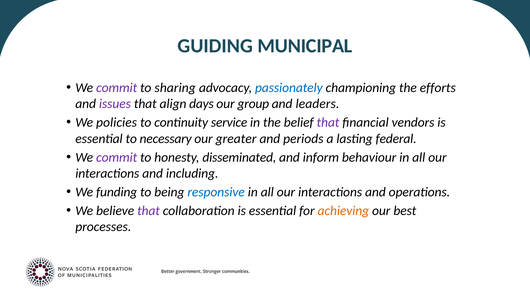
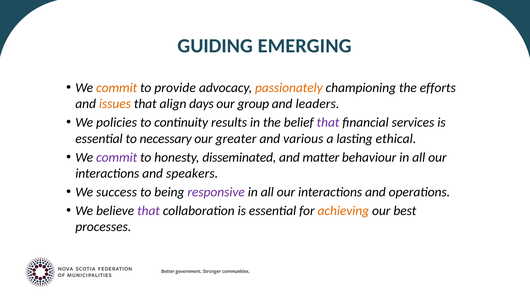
MUNICIPAL: MUNICIPAL -> EMERGING (305, 46)
commit colour: purple -> orange (117, 88)
sharing: sharing -> provide (175, 88)
passionately colour: blue -> orange (289, 88)
issues colour: purple -> orange (115, 104)
service: service -> results (229, 123)
vendors: vendors -> services (413, 123)
periods: periods -> various (303, 139)
federal: federal -> ethical (396, 139)
inform: inform -> matter (321, 157)
including: including -> speakers (192, 173)
funding: funding -> success (117, 192)
responsive colour: blue -> purple (216, 192)
